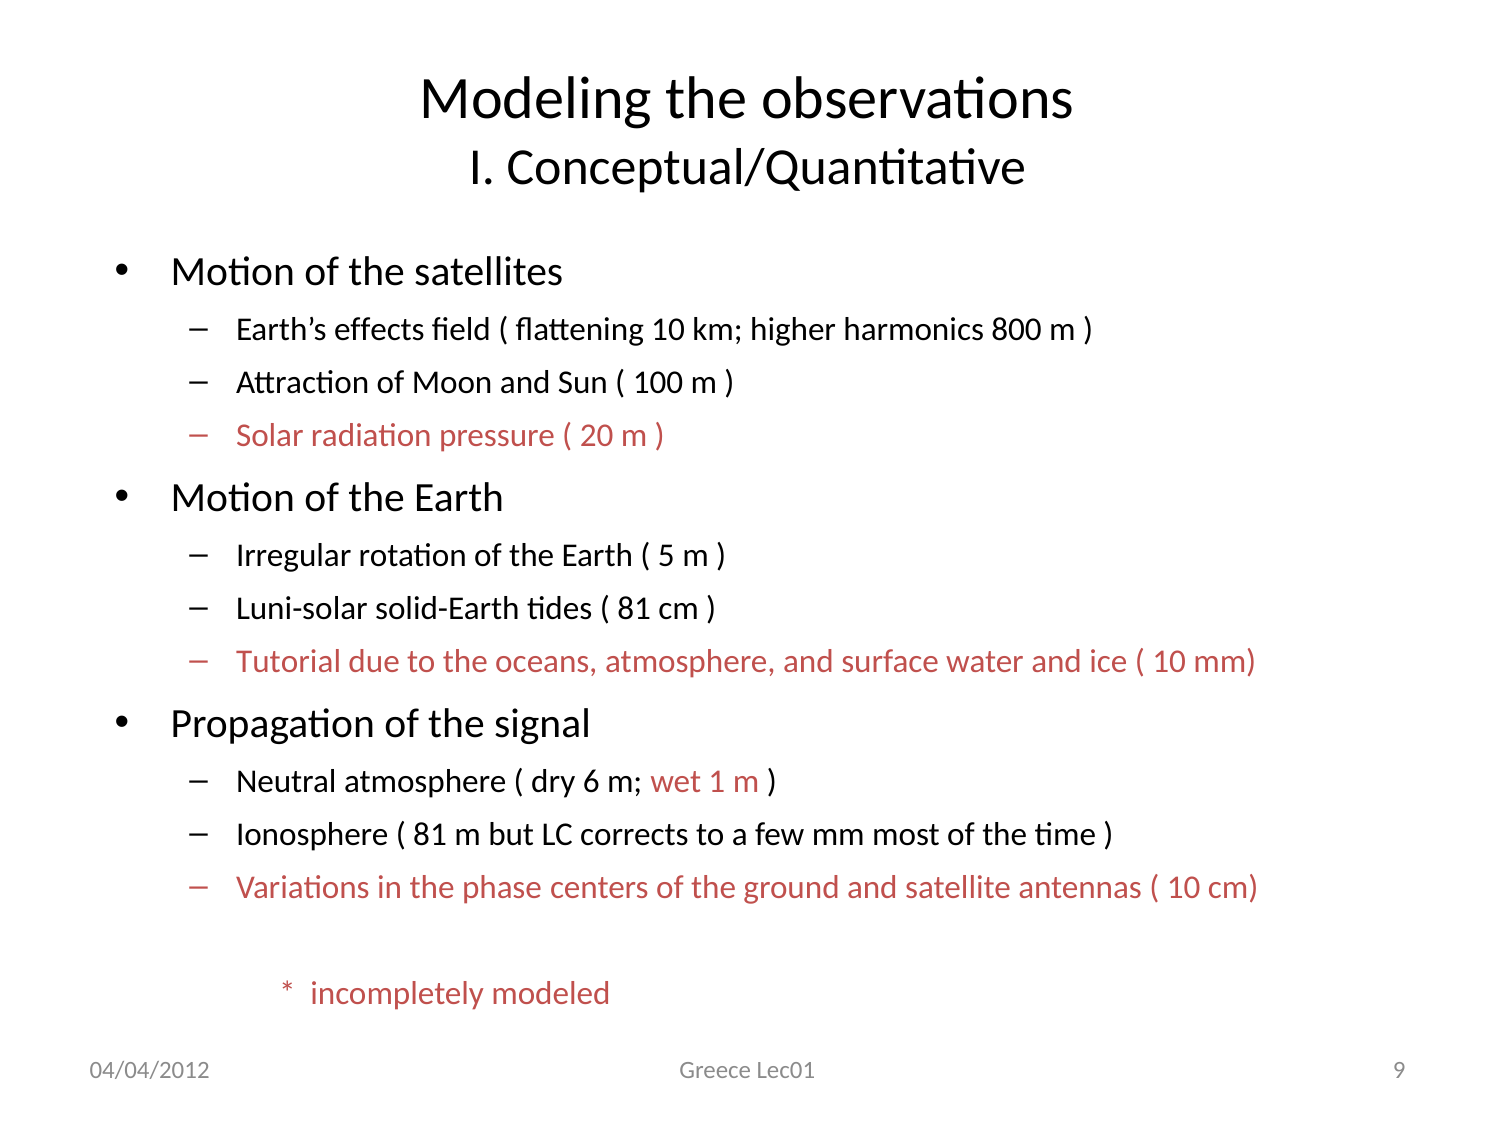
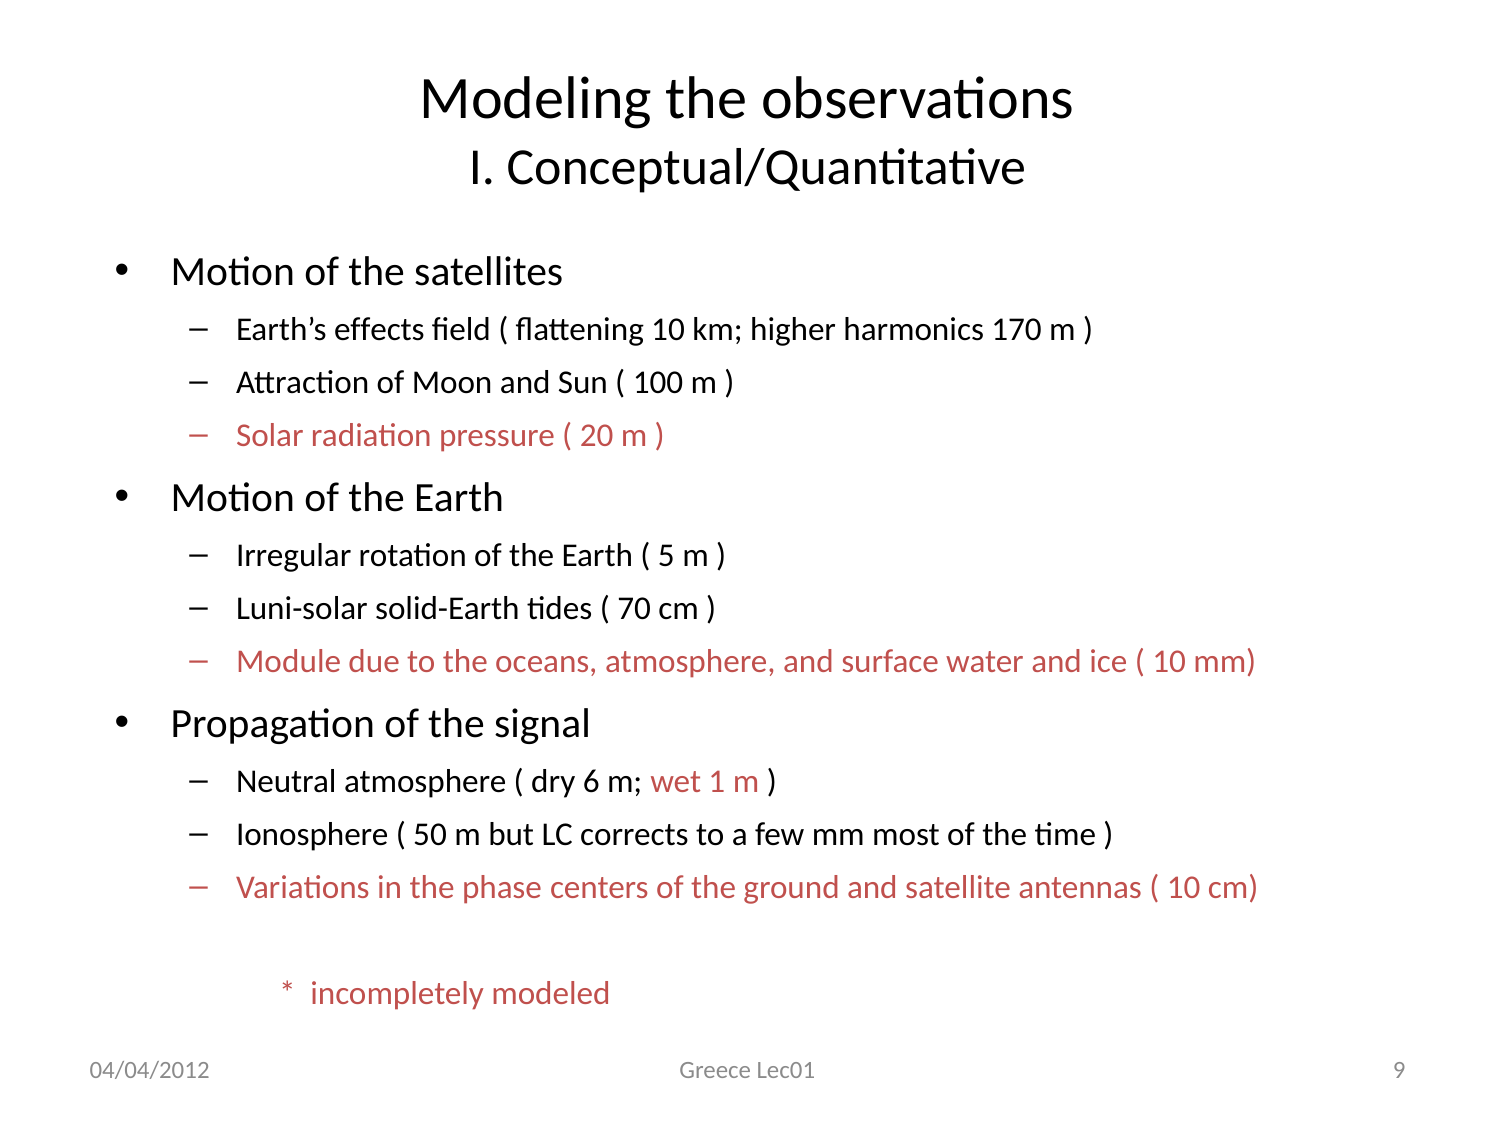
800: 800 -> 170 (1017, 330)
81: 81 -> 70 (634, 609)
Tutorial: Tutorial -> Module (289, 662)
81: 81 -> 50 (430, 835)
